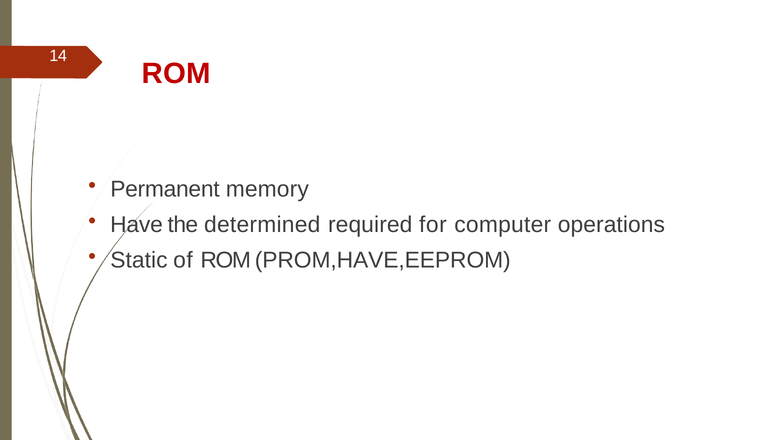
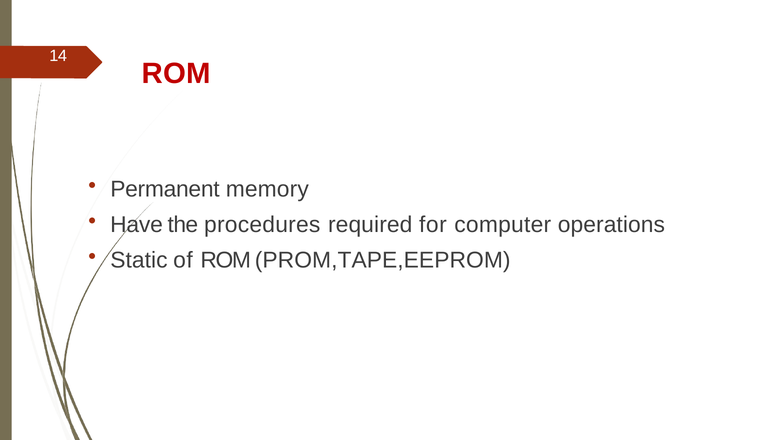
determined: determined -> procedures (262, 225)
PROM,HAVE,EEPROM: PROM,HAVE,EEPROM -> PROM,TAPE,EEPROM (383, 261)
